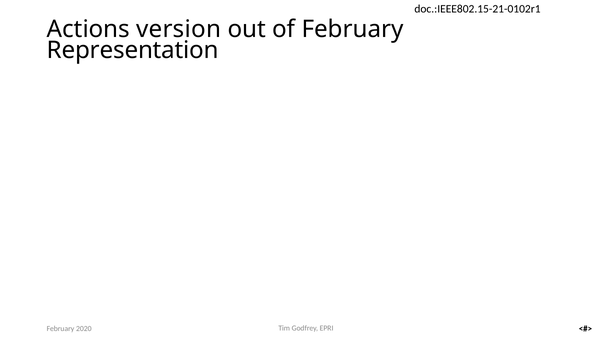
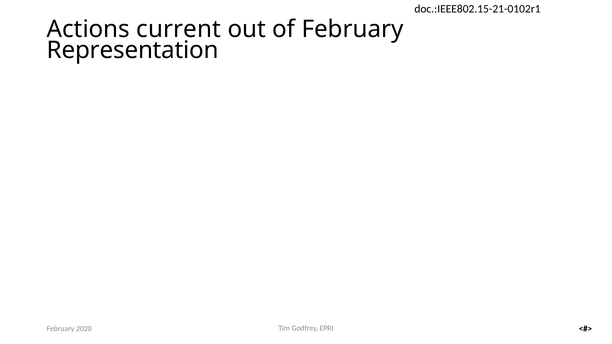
version: version -> current (179, 29)
